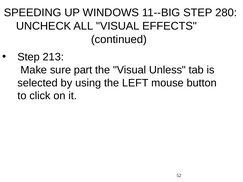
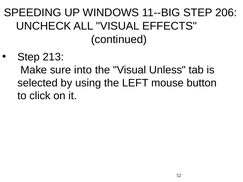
280: 280 -> 206 (226, 13)
part: part -> into (83, 70)
